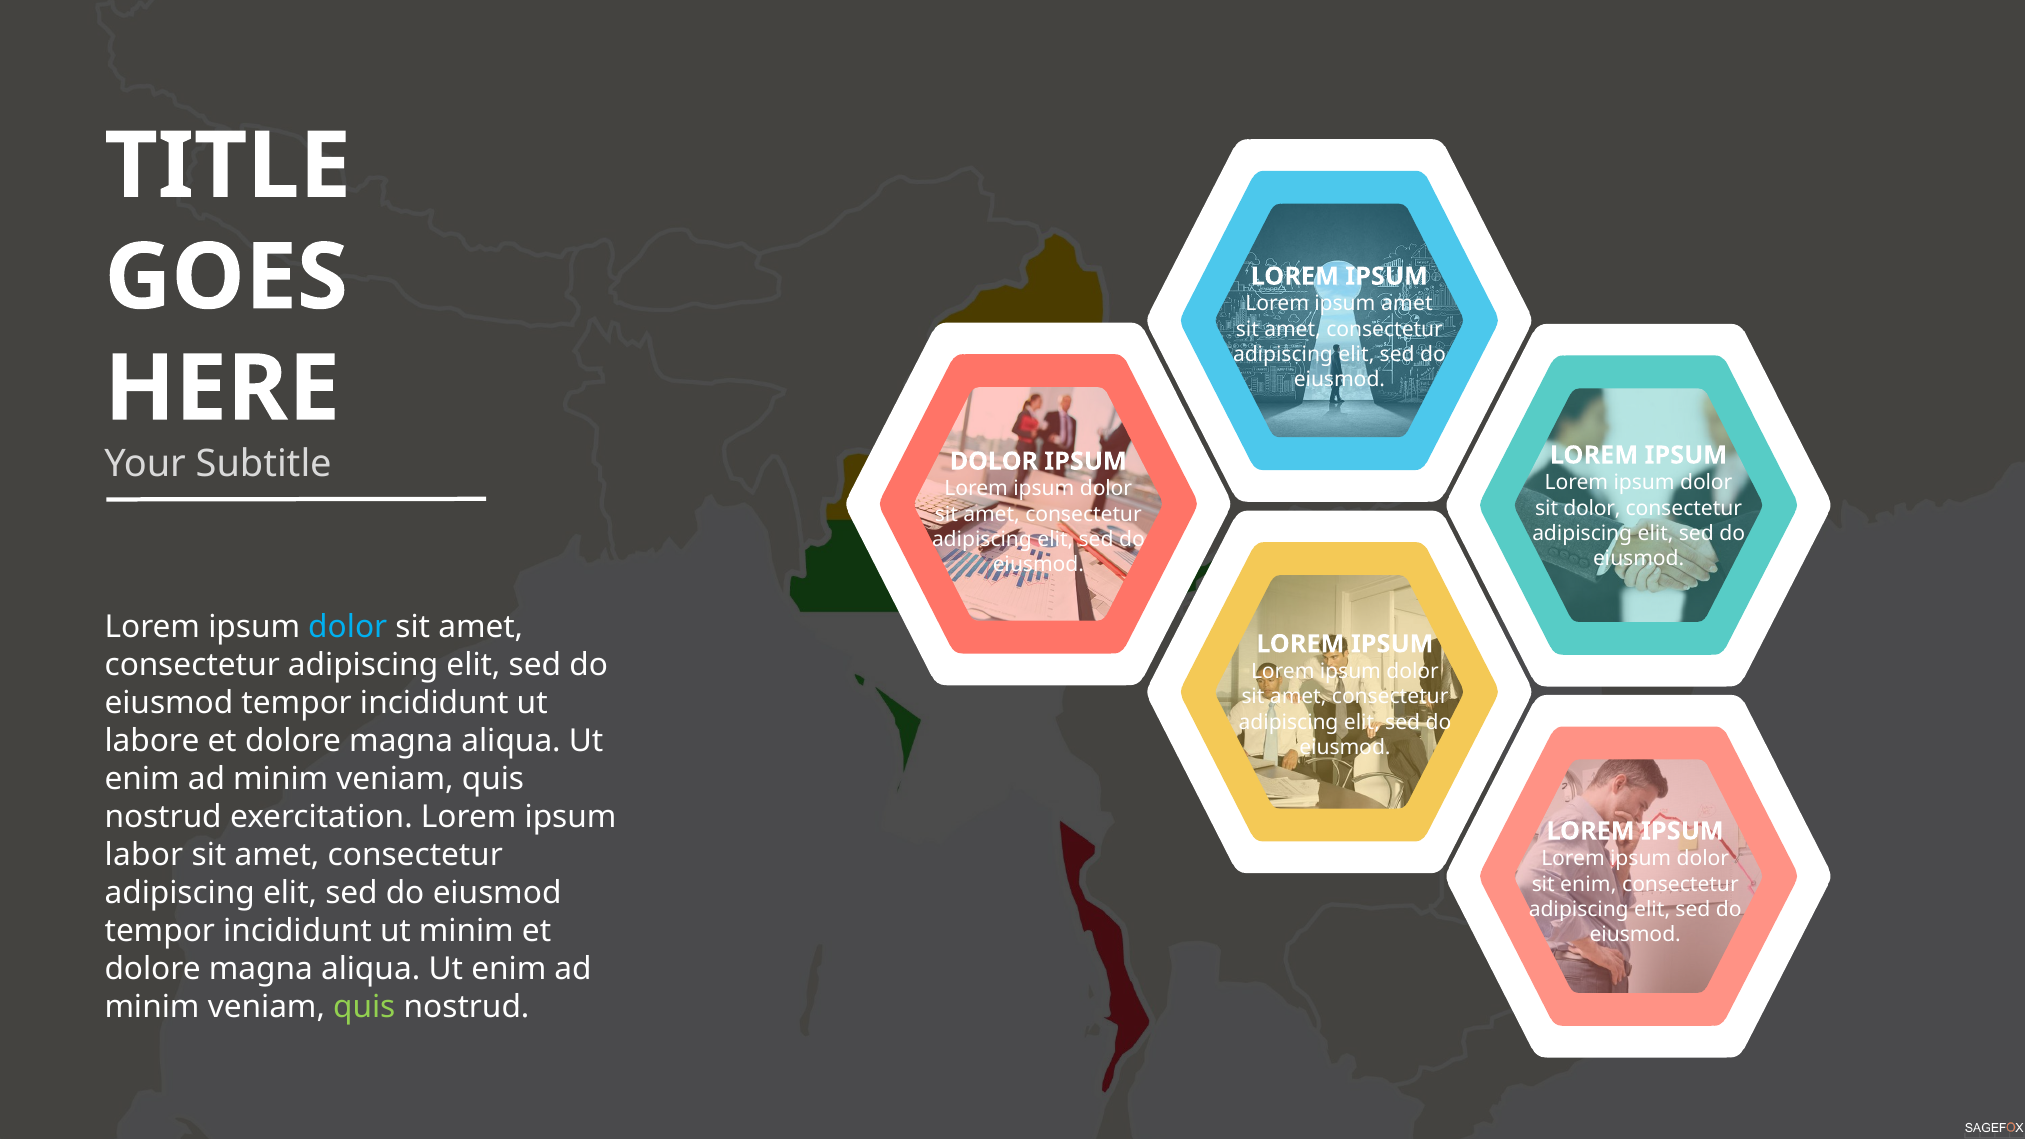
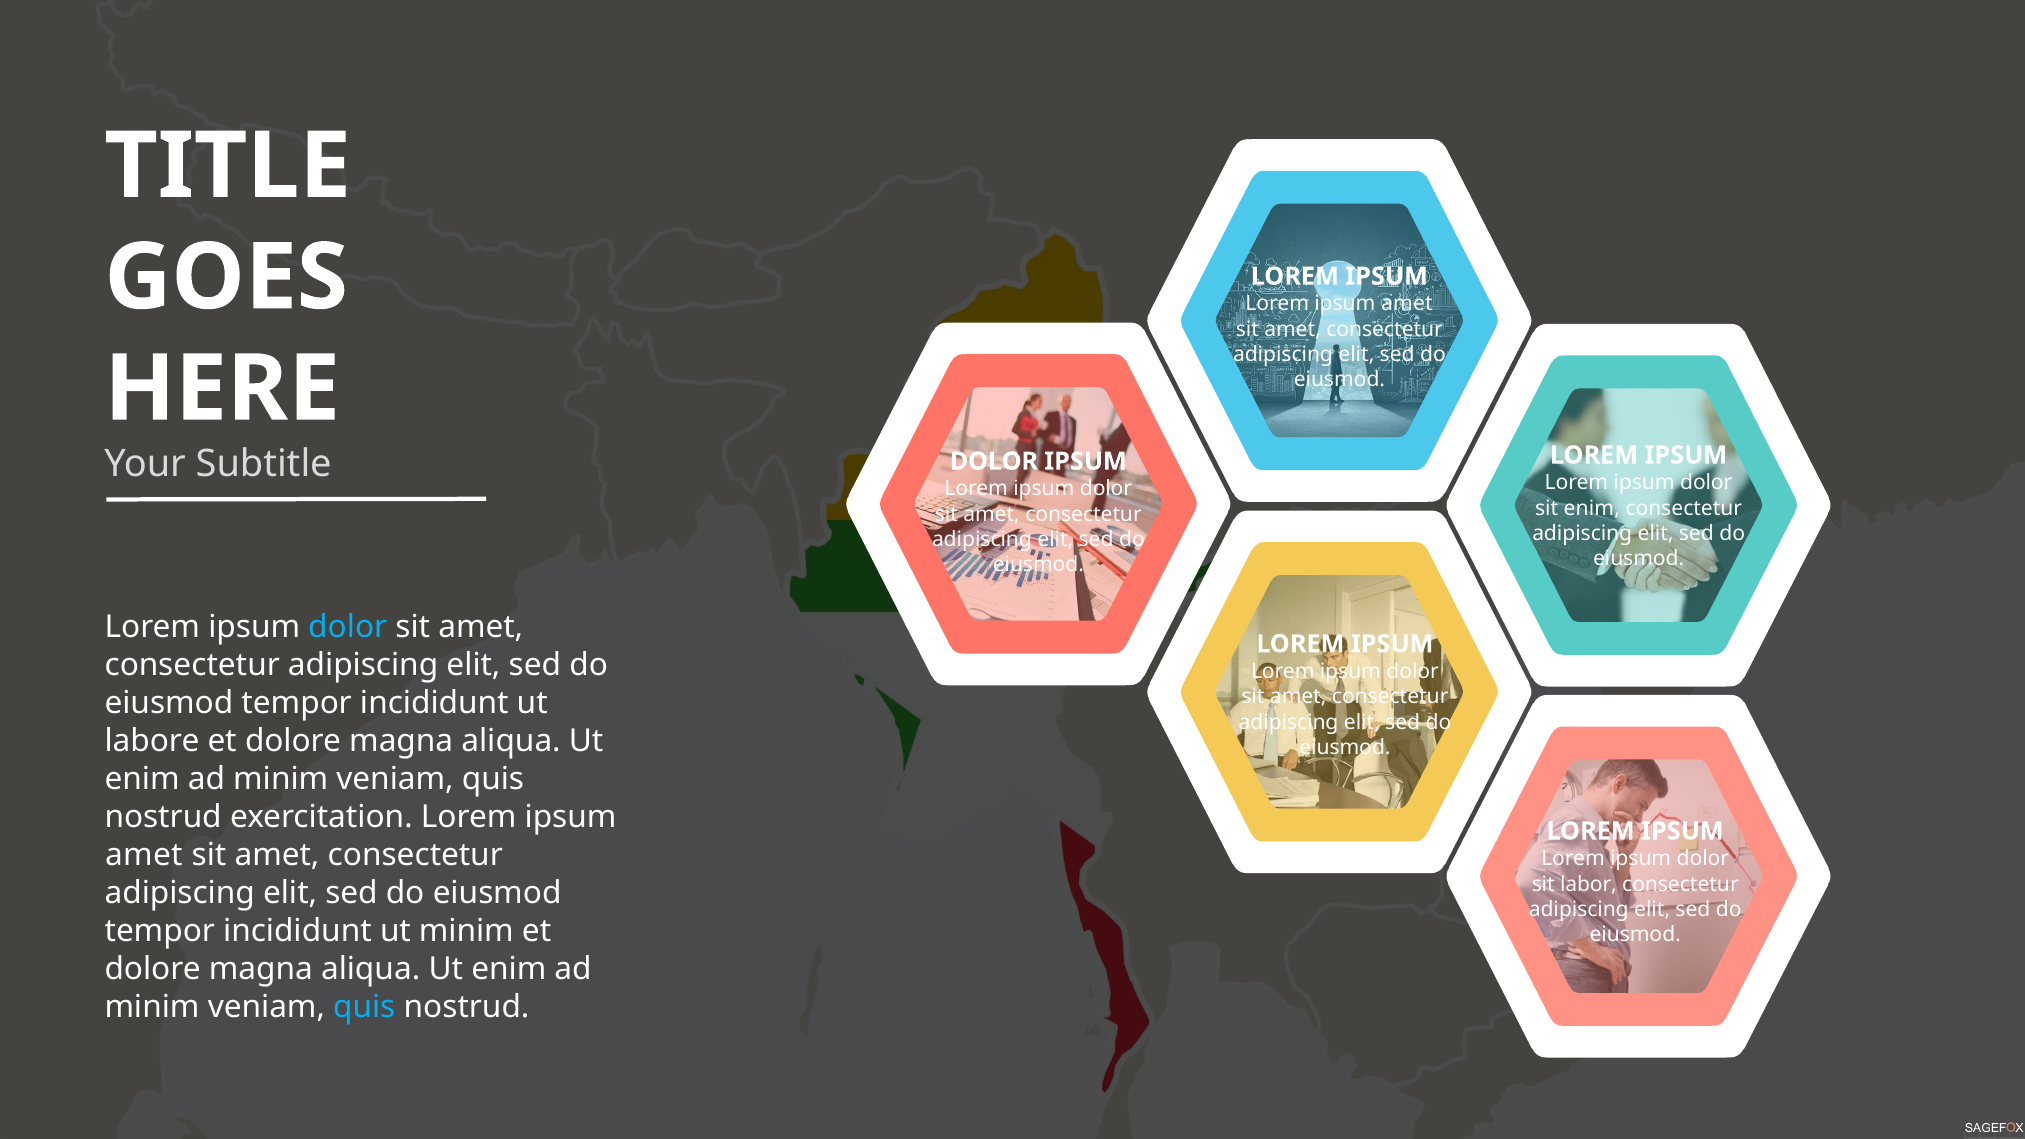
sit dolor: dolor -> enim (1592, 508)
labor: labor -> amet (144, 855)
sit enim: enim -> labor (1588, 884)
quis colour: light green -> light blue (364, 1007)
